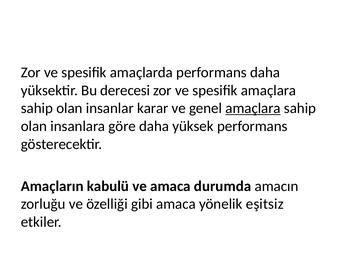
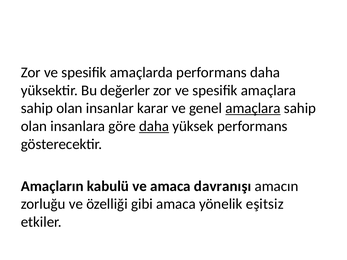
derecesi: derecesi -> değerler (125, 90)
daha underline: none -> present (154, 126)
durumda: durumda -> davranışı (223, 186)
